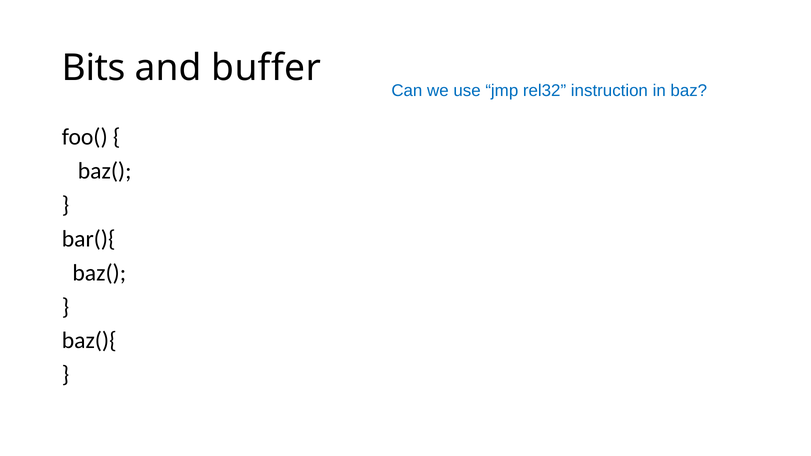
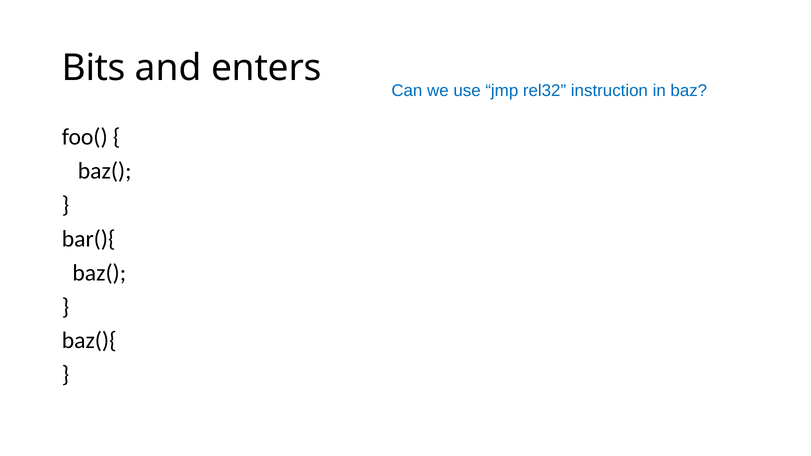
buffer: buffer -> enters (266, 68)
